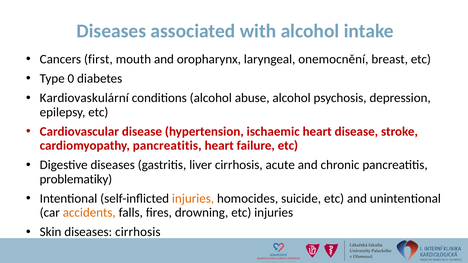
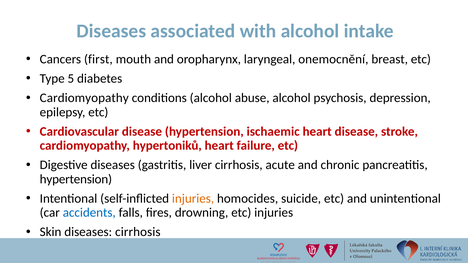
0: 0 -> 5 (71, 79)
Kardiovaskulární: Kardiovaskulární -> Cardiomyopathy (84, 98)
cardiomyopathy pancreatitis: pancreatitis -> hypertoniků (167, 146)
problematiky: problematiky -> hypertension (76, 179)
accidents colour: orange -> blue (89, 213)
